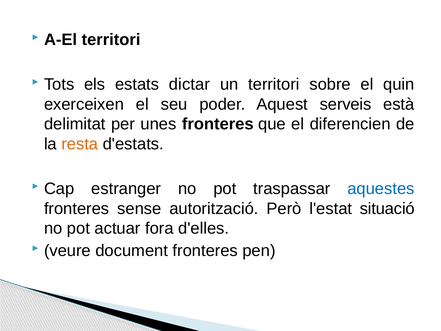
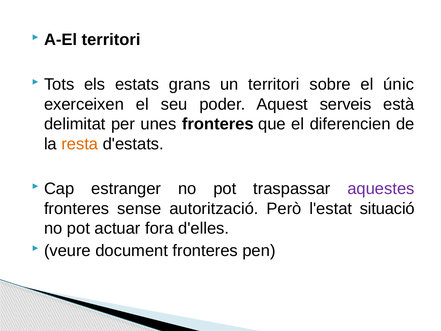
dictar: dictar -> grans (190, 84)
quin: quin -> únic (399, 84)
aquestes colour: blue -> purple (381, 189)
